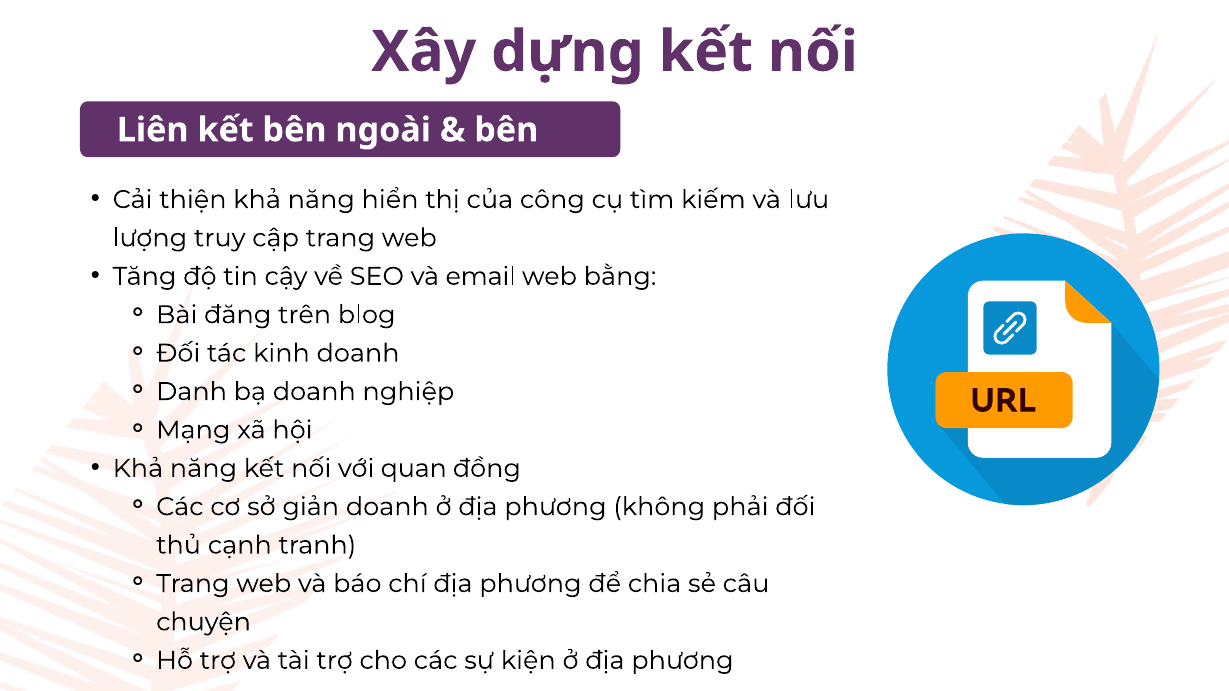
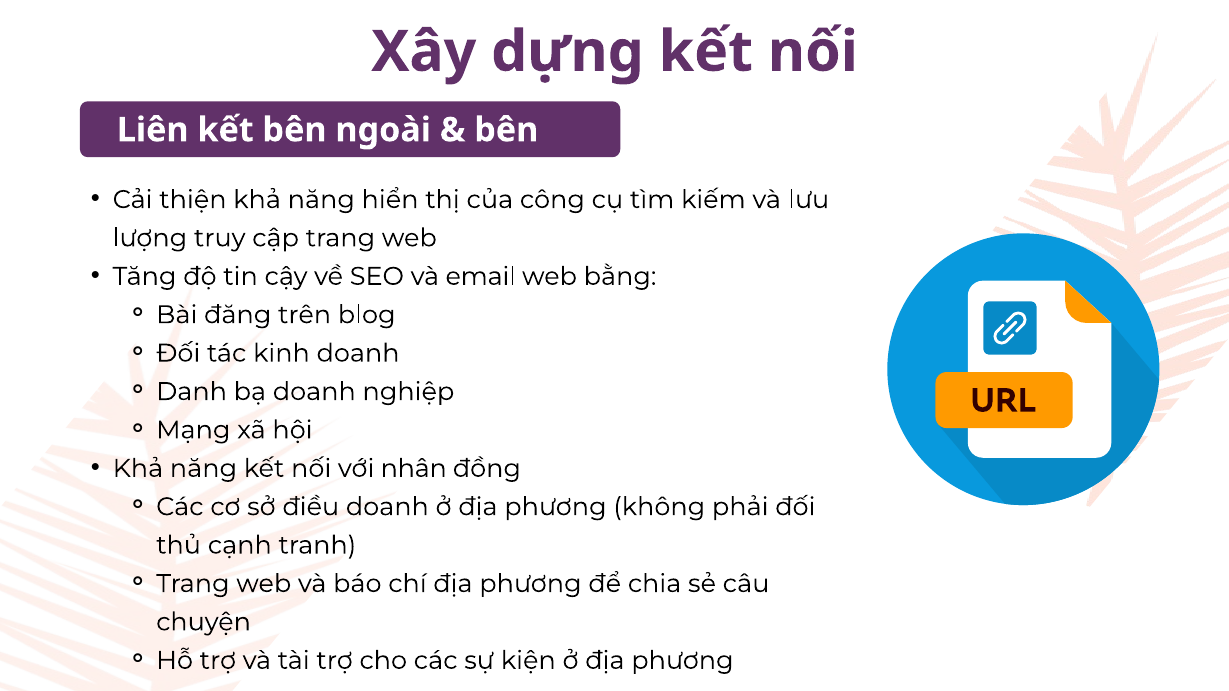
quan: quan -> nhân (414, 469)
giản: giản -> điều (311, 507)
